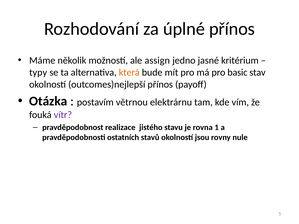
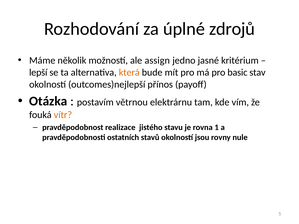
úplné přínos: přínos -> zdrojů (232, 29)
typy: typy -> lepší (38, 72)
vítr colour: purple -> orange (63, 115)
